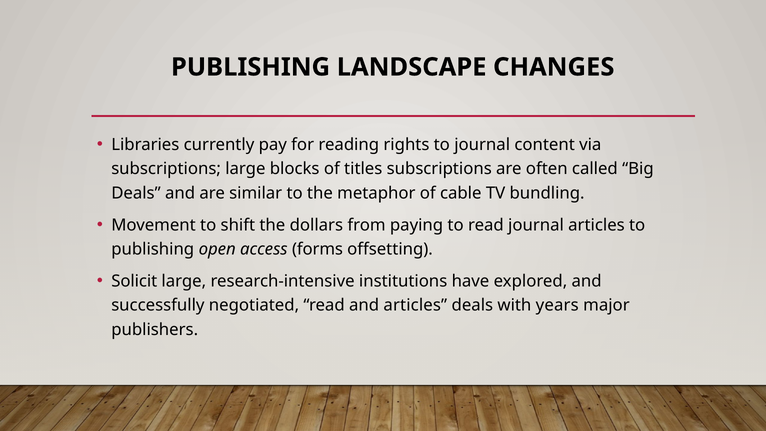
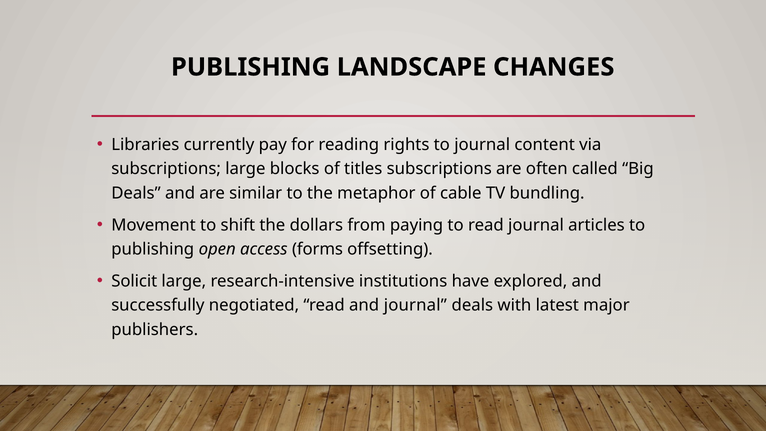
and articles: articles -> journal (415, 305)
years: years -> latest (557, 305)
